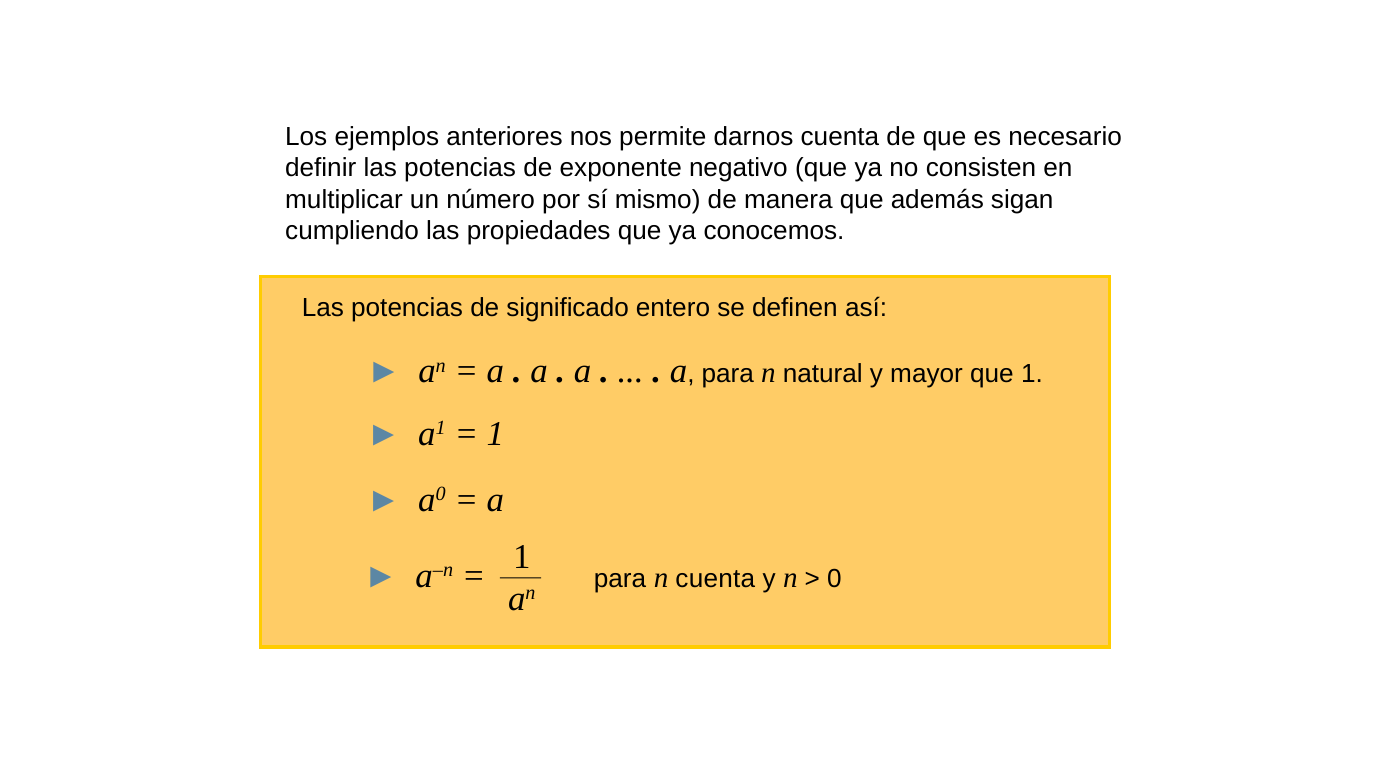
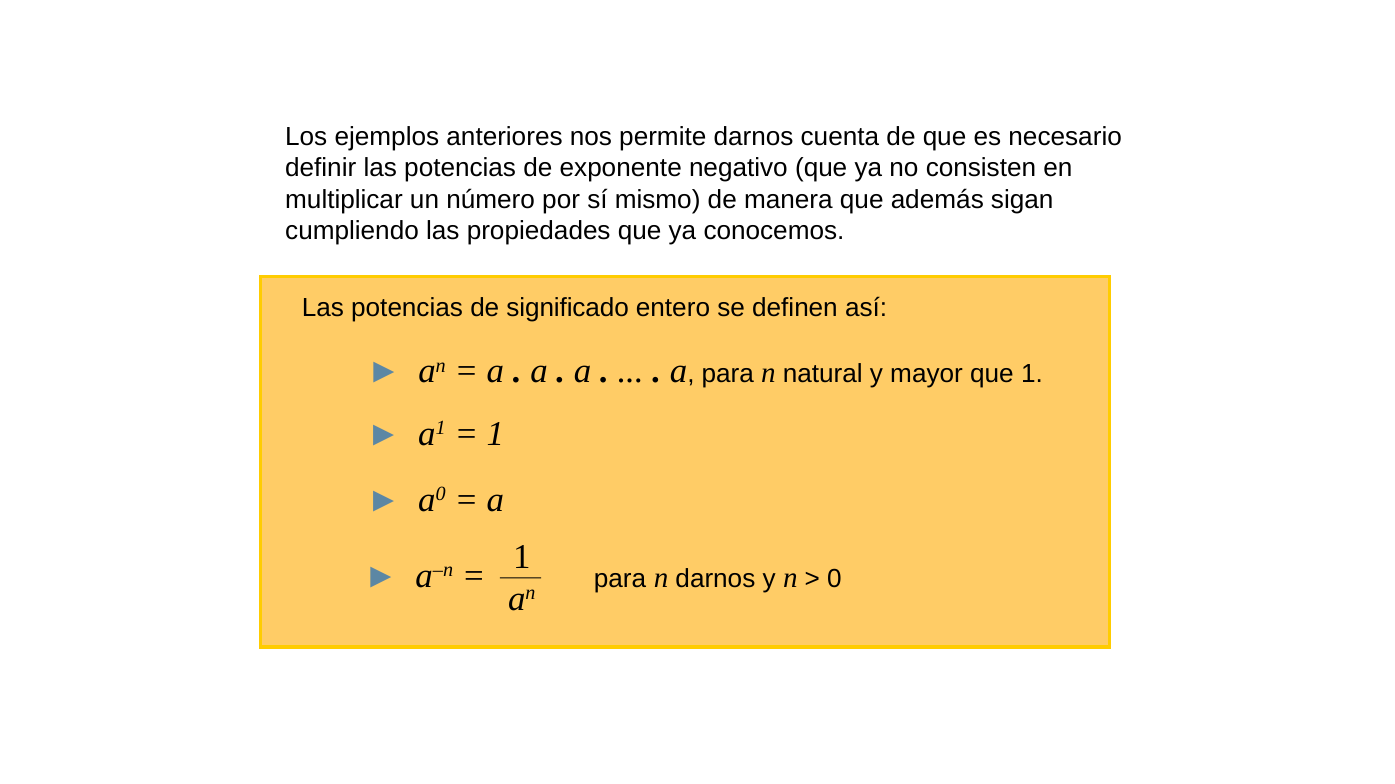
n cuenta: cuenta -> darnos (715, 579)
